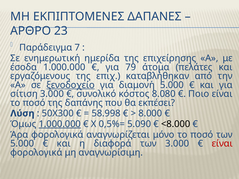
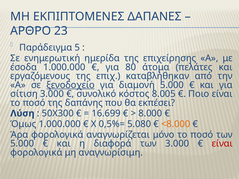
7: 7 -> 5 (77, 48)
79: 79 -> 80 (131, 67)
8.080: 8.080 -> 8.005 (164, 94)
58.998: 58.998 -> 16.699 (106, 114)
1.000.000 underline: present -> none (60, 124)
5.090: 5.090 -> 5.080 (139, 124)
<8.000 colour: black -> orange (176, 124)
